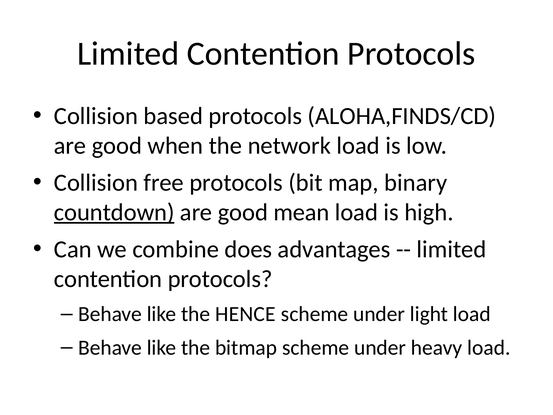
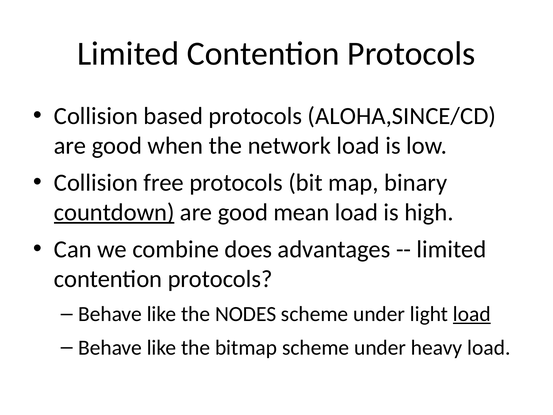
ALOHA,FINDS/CD: ALOHA,FINDS/CD -> ALOHA,SINCE/CD (402, 116)
HENCE: HENCE -> NODES (246, 314)
load underline: none -> present (472, 314)
